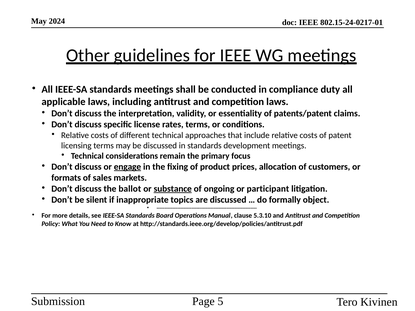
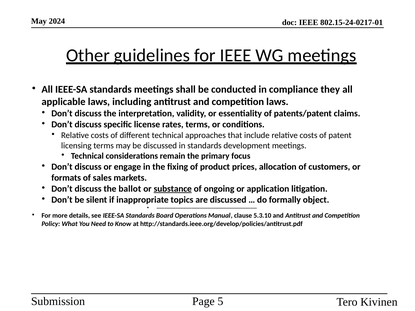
duty: duty -> they (330, 89)
engage underline: present -> none (128, 167)
participant: participant -> application (268, 189)
